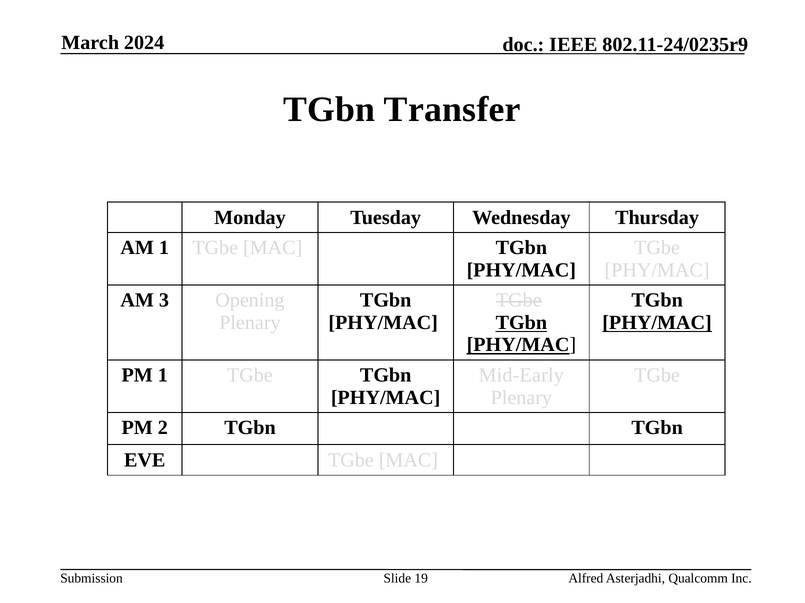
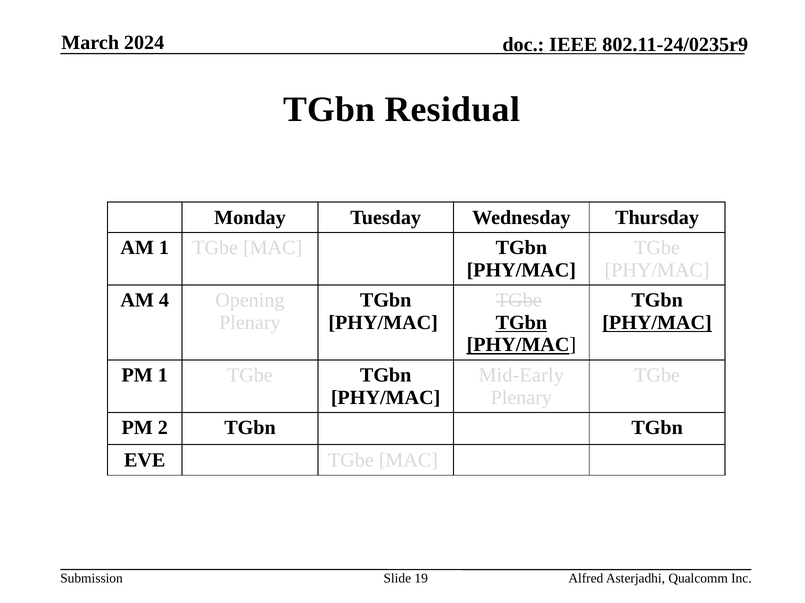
Transfer: Transfer -> Residual (452, 110)
3: 3 -> 4 (164, 301)
